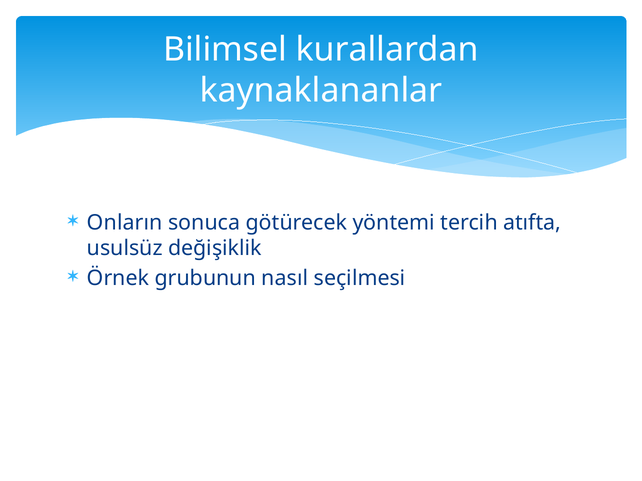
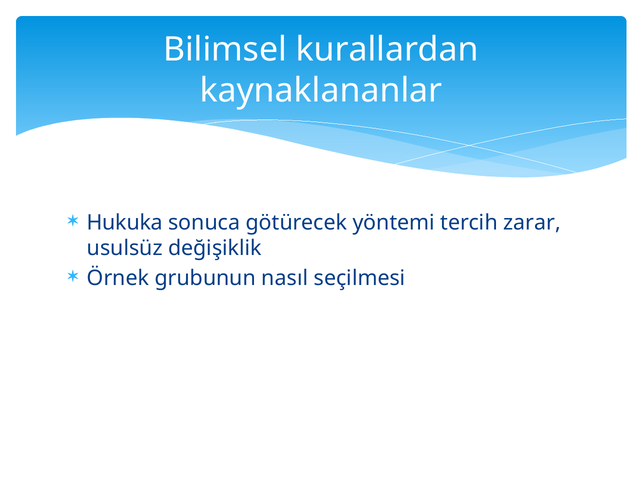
Onların: Onların -> Hukuka (125, 223)
atıfta: atıfta -> zarar (532, 223)
